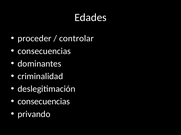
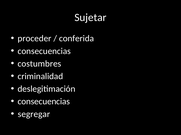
Edades: Edades -> Sujetar (90, 18)
controlar: controlar -> conferida (77, 39)
dominantes: dominantes -> costumbres (39, 64)
privando: privando -> segregar (34, 115)
